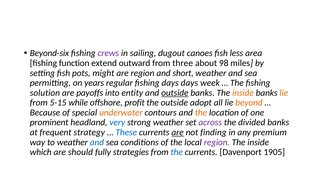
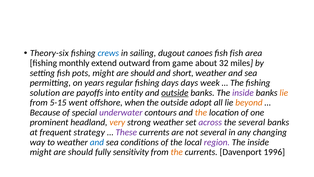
Beyond-six: Beyond-six -> Theory-six (49, 53)
crews colour: purple -> blue (108, 53)
fish less: less -> fish (236, 53)
function: function -> monthly (74, 63)
three: three -> game (183, 63)
98: 98 -> 32 (224, 63)
region: region -> should (143, 73)
inside colour: orange -> purple (243, 93)
while: while -> went (78, 102)
profit: profit -> when (135, 102)
underwater colour: orange -> purple (121, 112)
very colour: blue -> orange (117, 122)
the divided: divided -> several (252, 122)
These colour: blue -> purple (126, 132)
are underline: present -> none (178, 132)
not finding: finding -> several (213, 132)
premium: premium -> changing (270, 132)
which: which -> might (41, 152)
strategies: strategies -> sensitivity (131, 152)
the colour: blue -> orange (177, 152)
1905: 1905 -> 1996 (274, 152)
